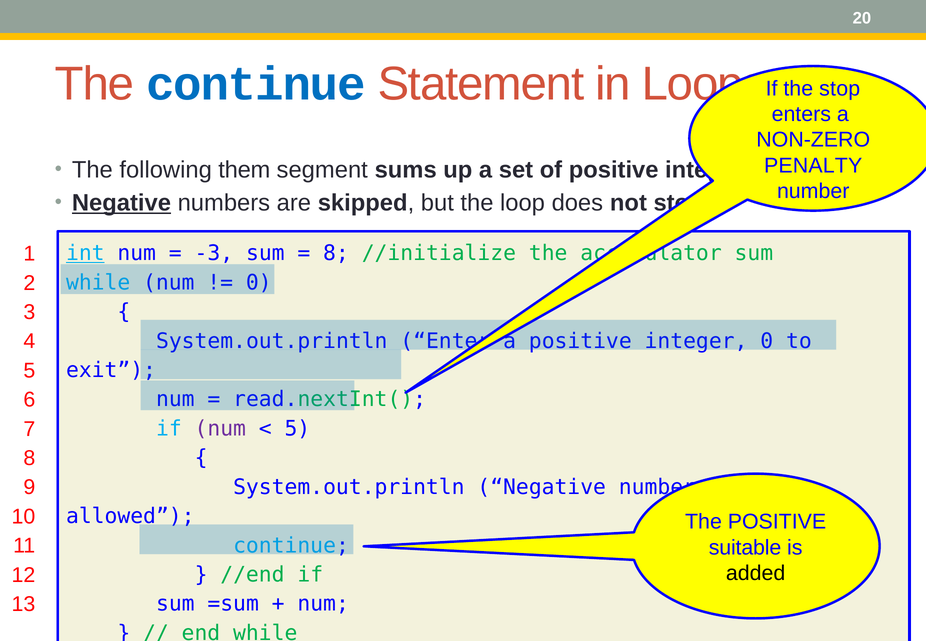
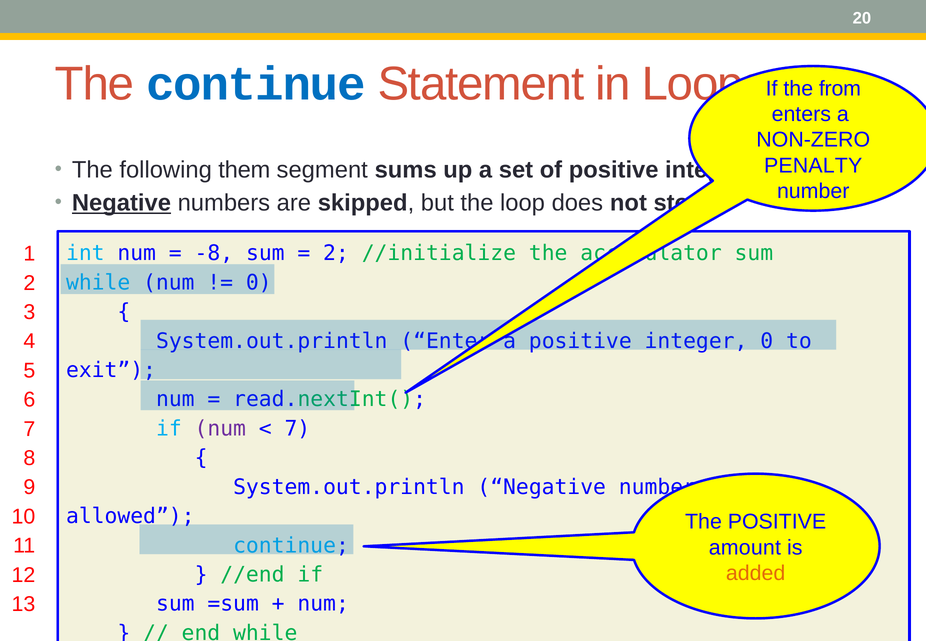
the stop: stop -> from (840, 89)
int underline: present -> none (85, 253)
-3: -3 -> -8 (214, 253)
8: 8 -> 2 (336, 253)
5: 5 -> 7 (297, 429)
suitable: suitable -> amount (745, 548)
added colour: black -> orange (756, 573)
